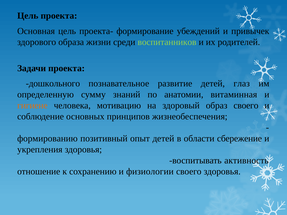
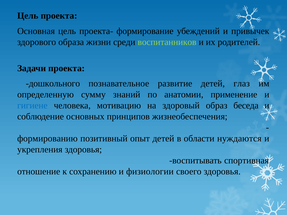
витаминная: витаминная -> применение (234, 95)
гигиене colour: orange -> blue (32, 106)
образ своего: своего -> беседа (246, 106)
сбережение: сбережение -> нуждаются (239, 139)
активность: активность -> спортивная (247, 161)
